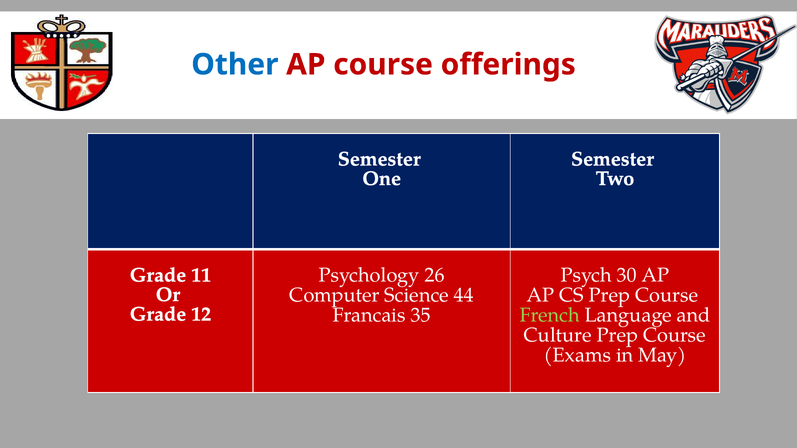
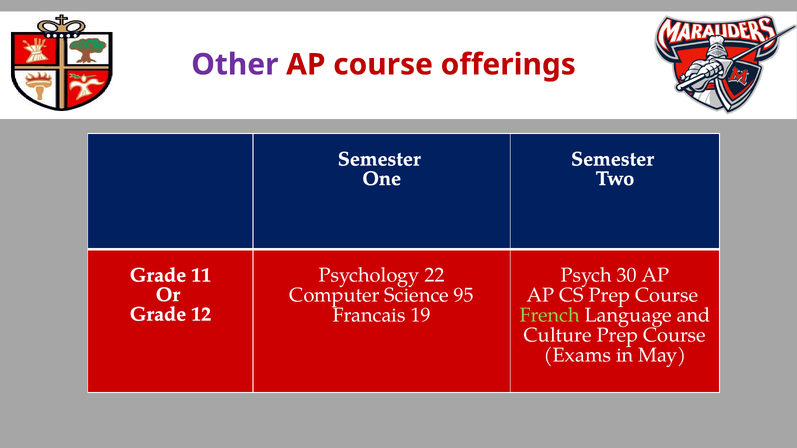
Other colour: blue -> purple (235, 65)
26: 26 -> 22 (435, 275)
44: 44 -> 95 (464, 295)
35: 35 -> 19 (421, 315)
